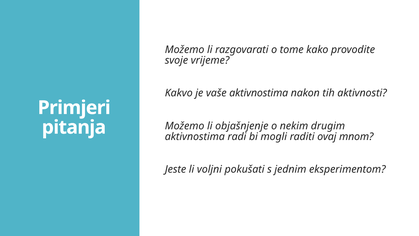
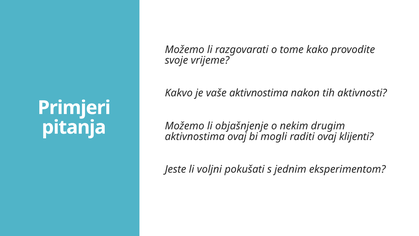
aktivnostima radi: radi -> ovaj (237, 136)
mnom: mnom -> klijenti (356, 136)
